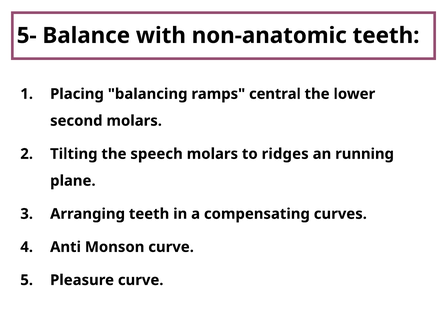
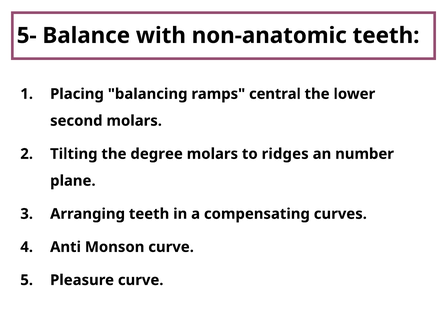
speech: speech -> degree (157, 154)
running: running -> number (365, 154)
